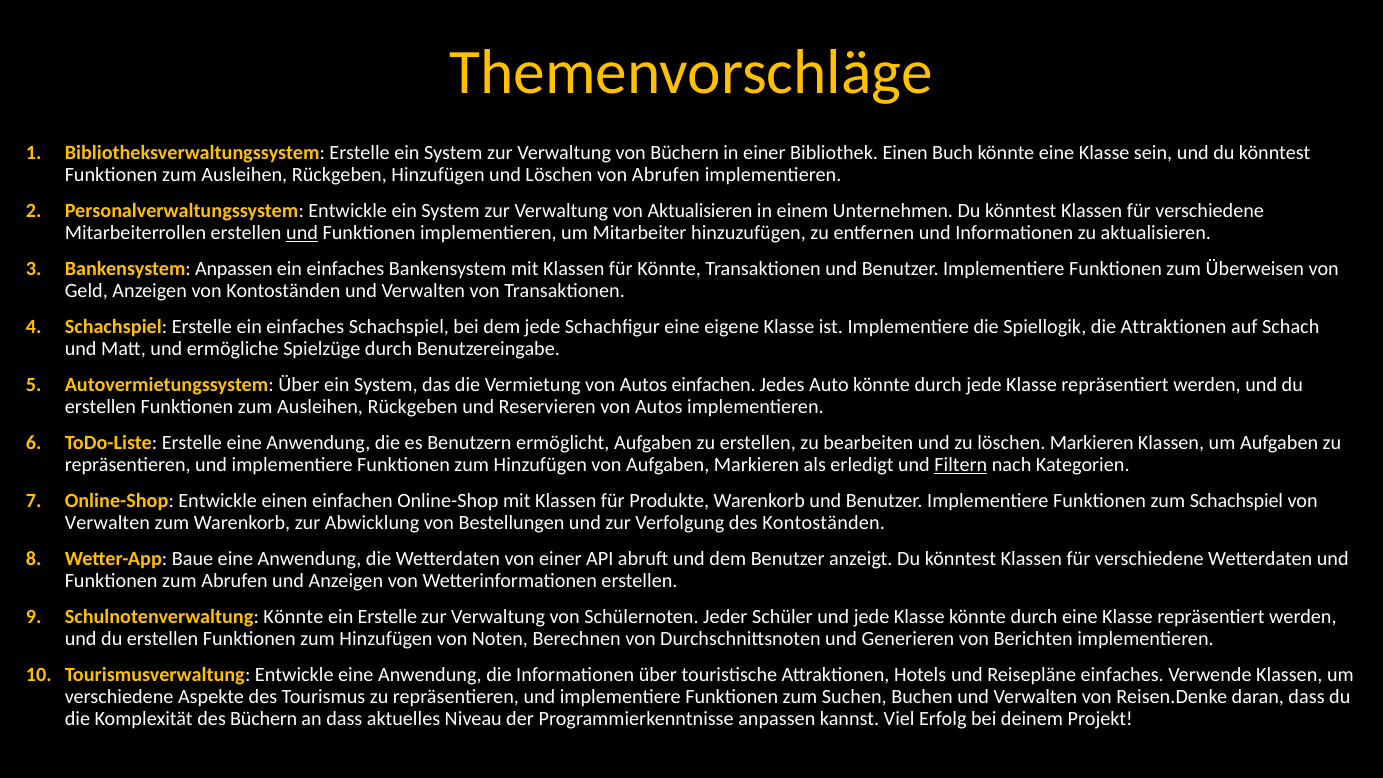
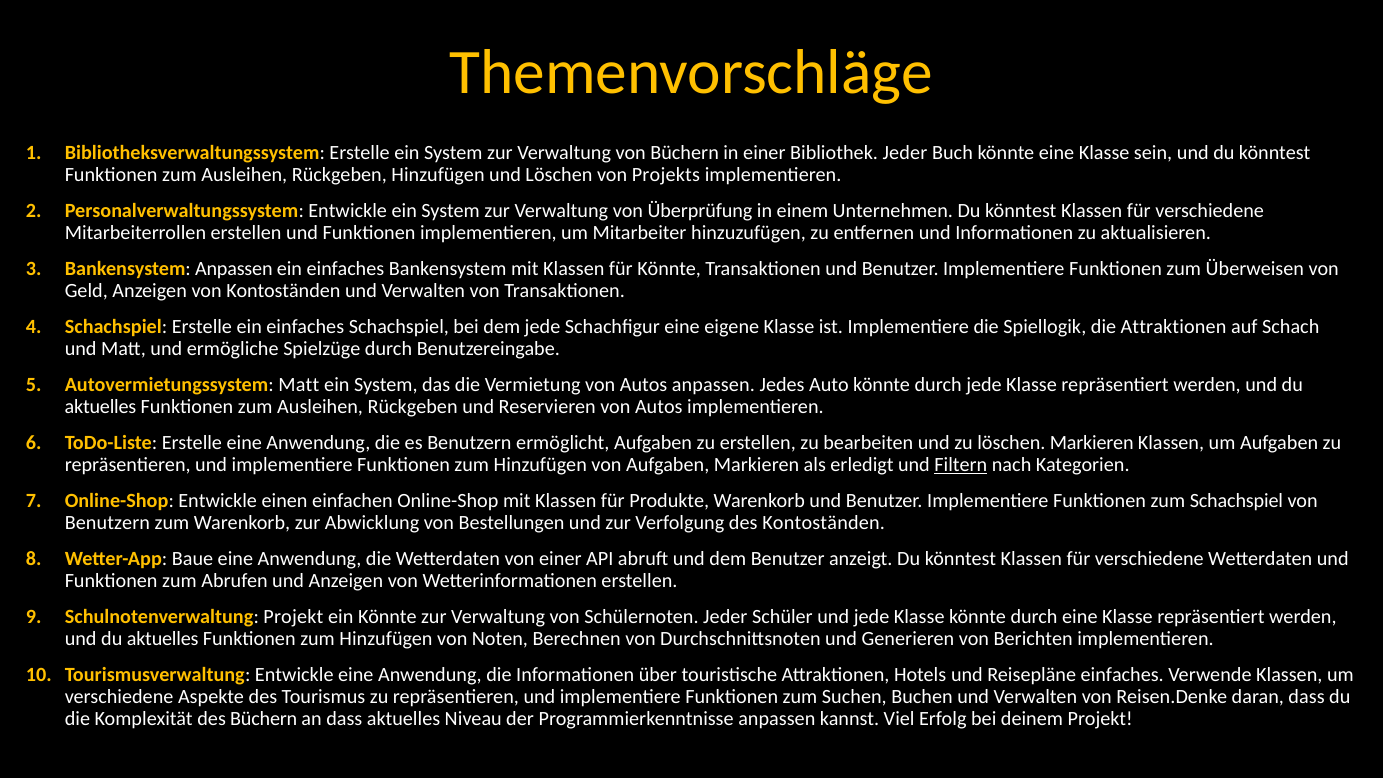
Bibliothek Einen: Einen -> Jeder (905, 153)
von Abrufen: Abrufen -> Projekts (666, 175)
von Aktualisieren: Aktualisieren -> Überprüfung (700, 211)
und underline: present -> none (302, 233)
Autovermietungssystem Über: Über -> Matt (299, 385)
Autos einfachen: einfachen -> anpassen (713, 385)
erstellen: erstellen -> aktuelles (100, 407)
Verwalten: Verwalten -> Benutzern (107, 523)
Schulnotenverwaltung Könnte: Könnte -> Projekt (293, 617)
ein Erstelle: Erstelle -> Könnte (387, 617)
erstellen: erstellen -> aktuelles (163, 639)
